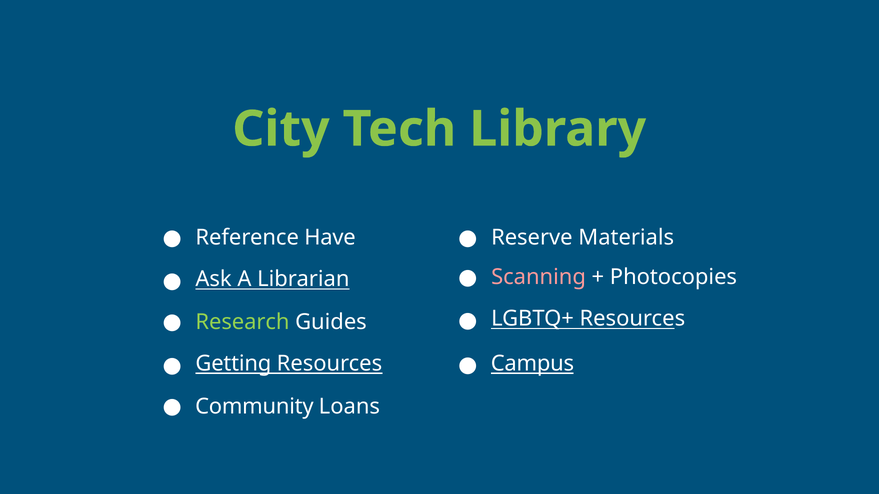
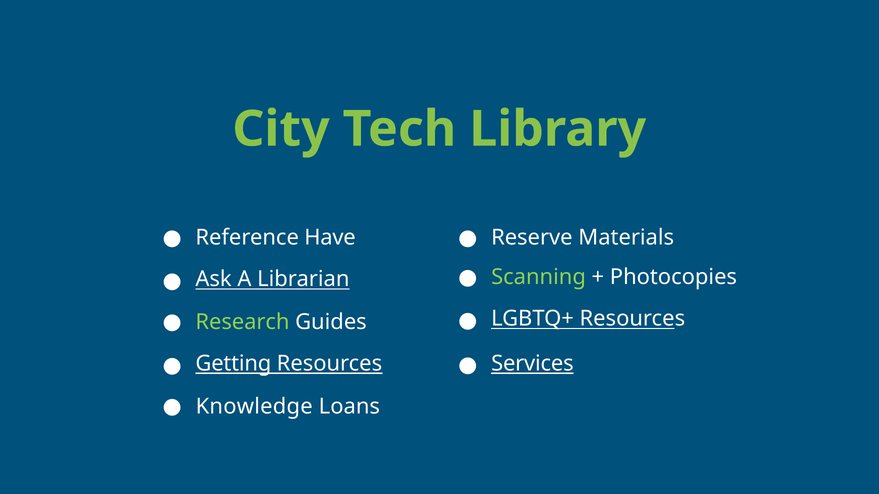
Scanning colour: pink -> light green (539, 277)
Campus: Campus -> Services (532, 364)
Community: Community -> Knowledge (254, 407)
